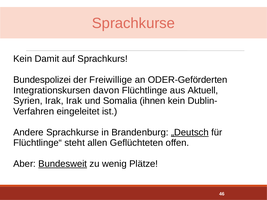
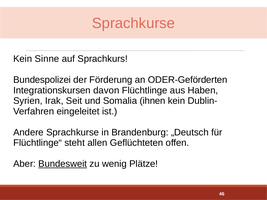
Damit: Damit -> Sinne (47, 59)
Freiwillige: Freiwillige -> Förderung (111, 80)
Aktuell: Aktuell -> Haben (203, 90)
Irak Irak: Irak -> Seit (74, 101)
„Deutsch underline: present -> none (190, 133)
